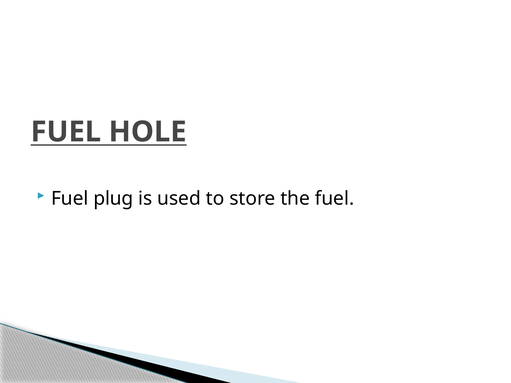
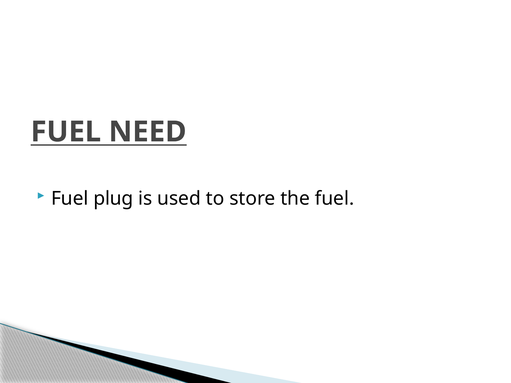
HOLE: HOLE -> NEED (148, 132)
